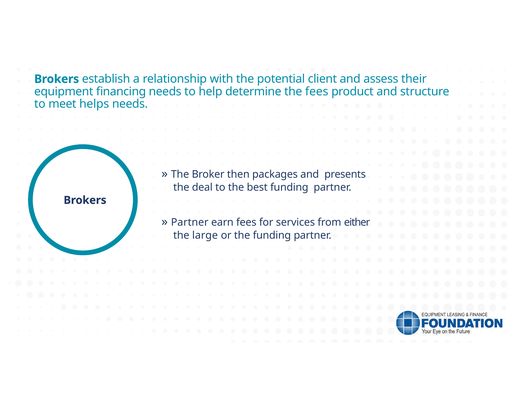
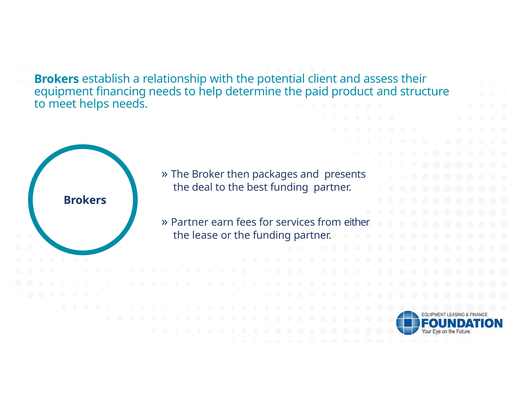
the fees: fees -> paid (317, 91)
large: large -> lease (205, 235)
